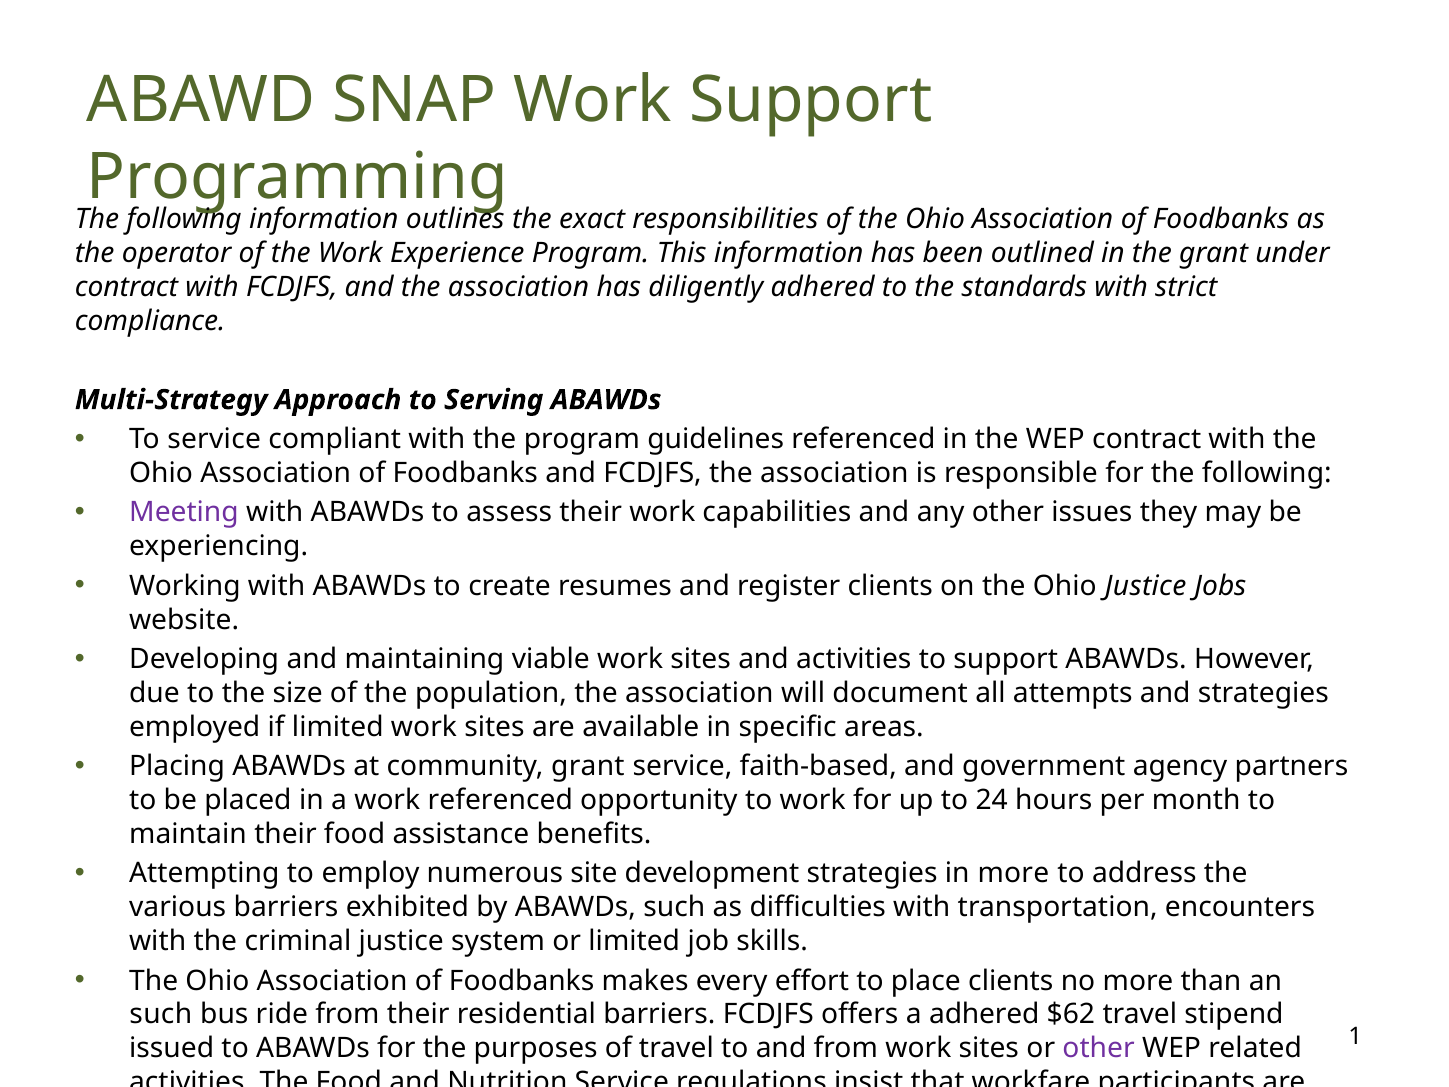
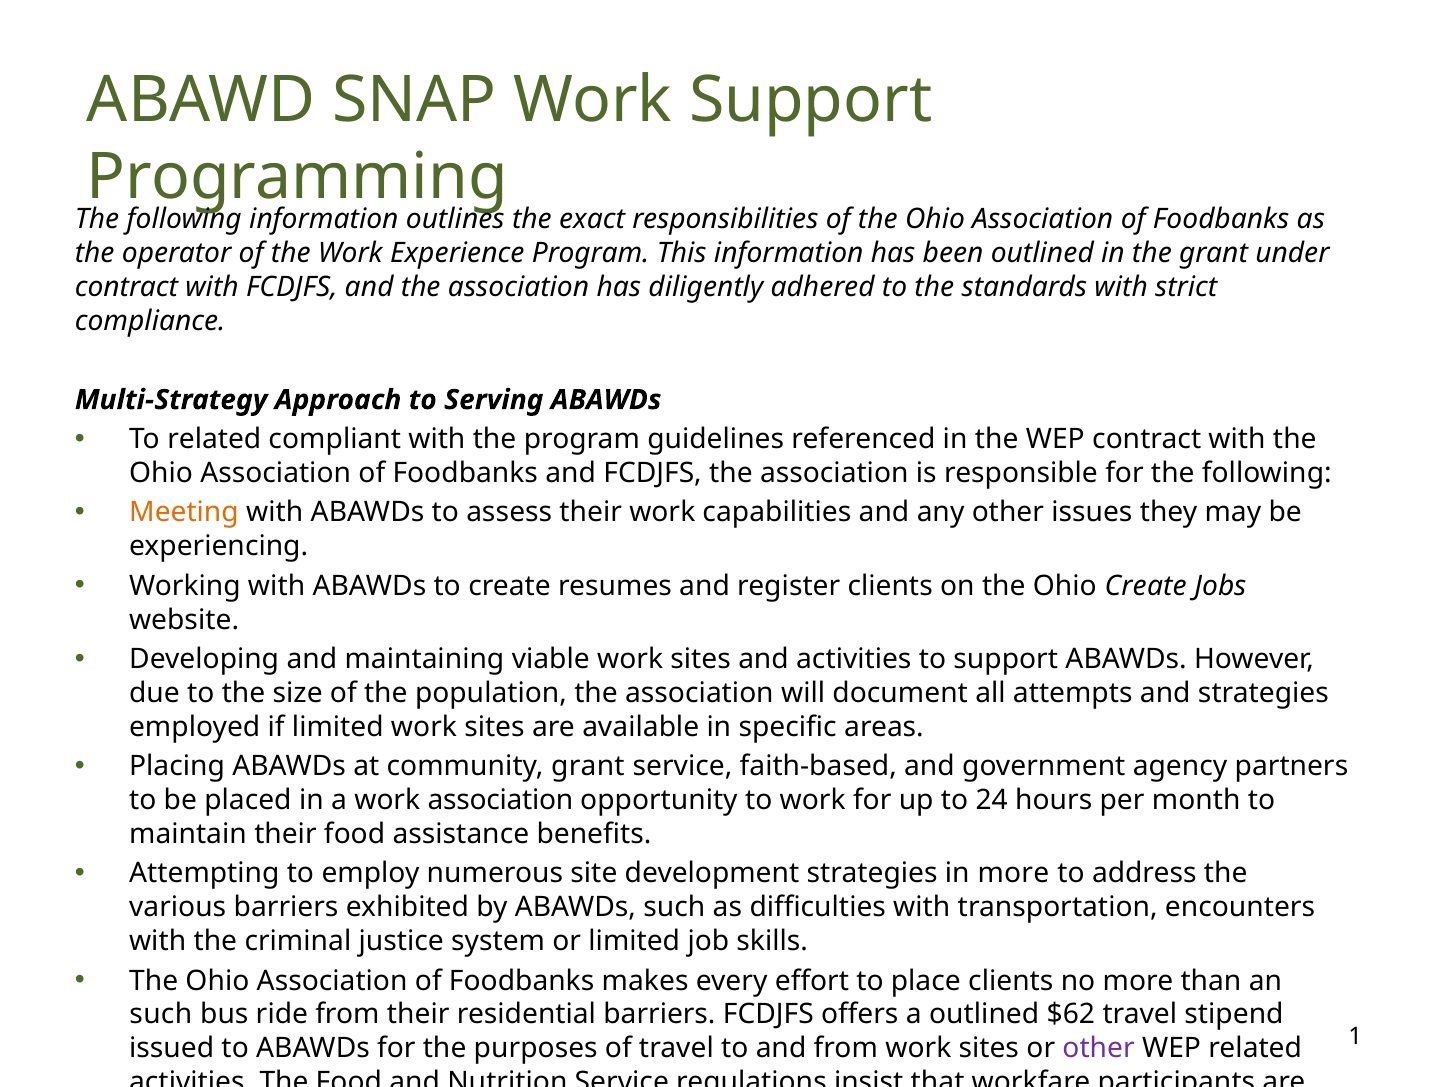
To service: service -> related (214, 439)
Meeting colour: purple -> orange (184, 513)
Ohio Justice: Justice -> Create (1146, 586)
work referenced: referenced -> association (500, 800)
a adhered: adhered -> outlined (984, 1014)
